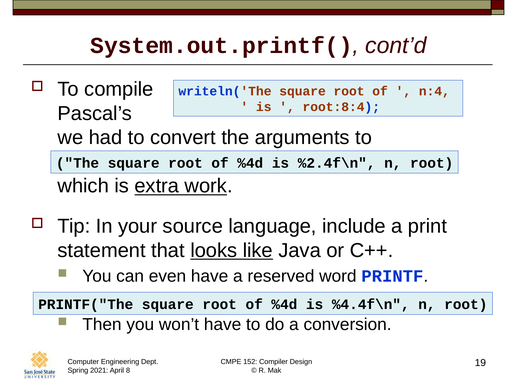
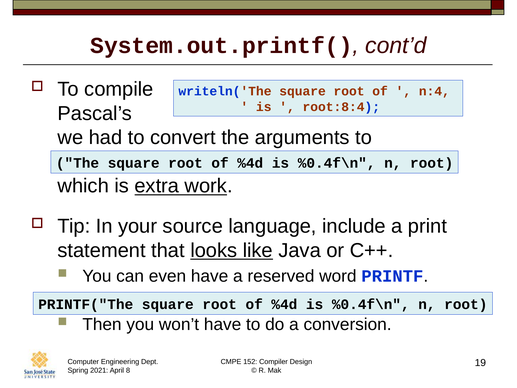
%2.4f\n: %2.4f\n -> %0.4f\n (337, 163)
%4.4f\n: %4.4f\n -> %0.4f\n (371, 304)
